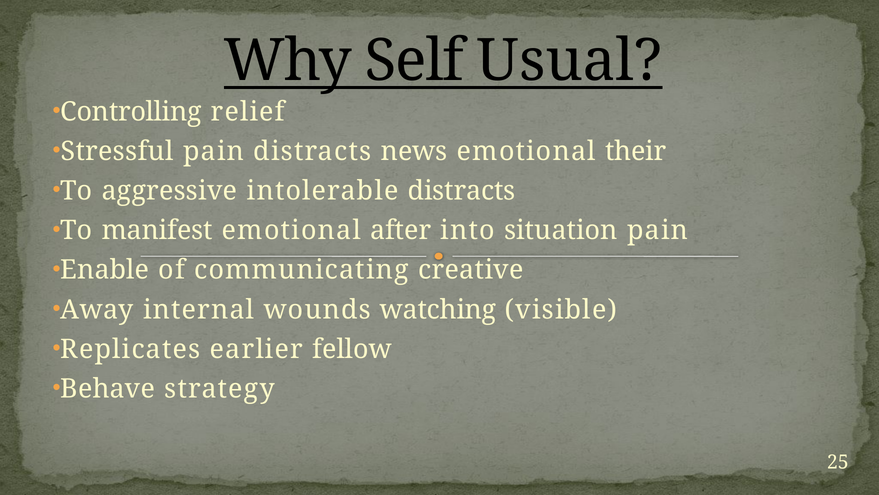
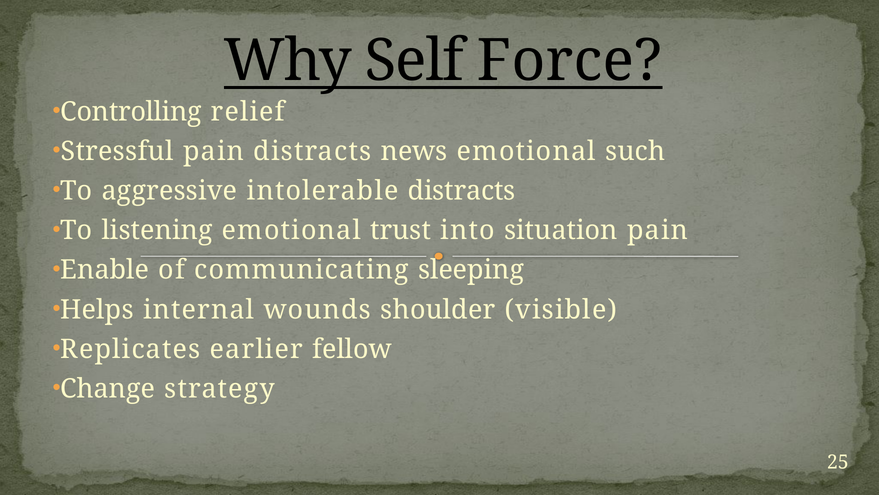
Usual: Usual -> Force (569, 61)
their: their -> such (635, 151)
manifest: manifest -> listening (157, 230)
after: after -> trust (401, 230)
creative: creative -> sleeping (471, 270)
Away: Away -> Helps (97, 309)
watching: watching -> shoulder (438, 309)
Behave: Behave -> Change (108, 388)
